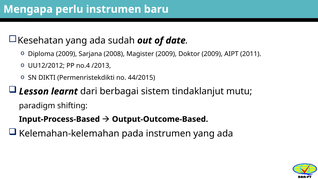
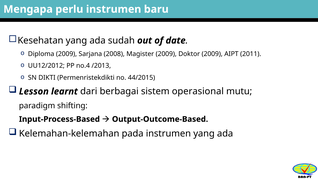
tindaklanjut: tindaklanjut -> operasional (198, 91)
